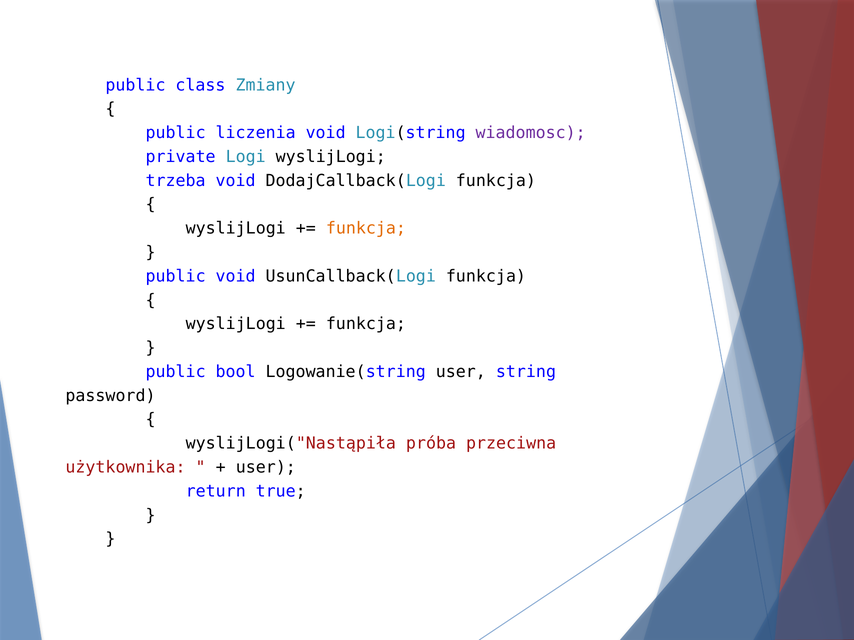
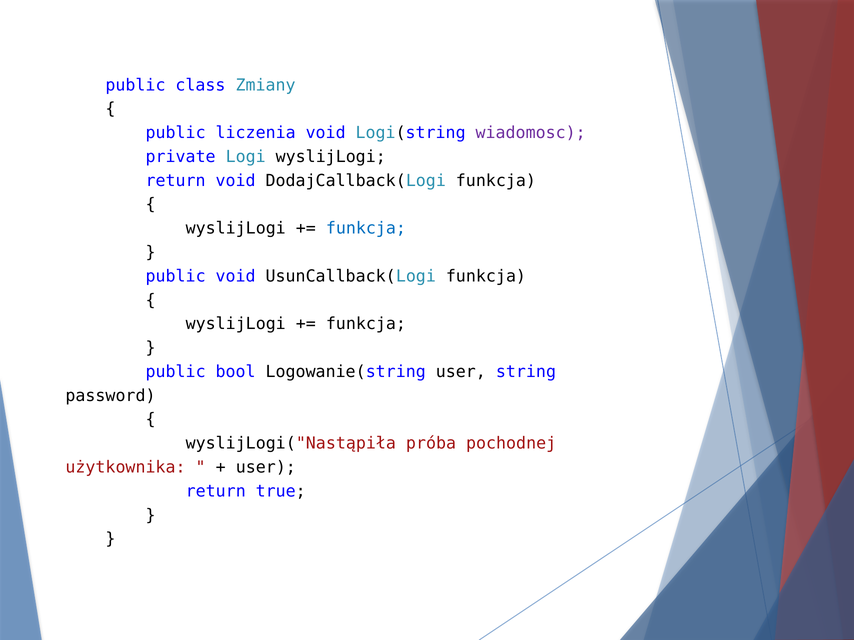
trzeba: trzeba -> return (176, 181)
funkcja colour: orange -> blue (366, 229)
przeciwna: przeciwna -> pochodnej (511, 444)
